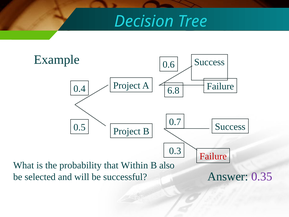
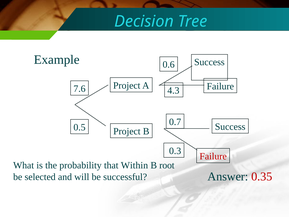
0.4: 0.4 -> 7.6 (80, 89)
6.8: 6.8 -> 4.3 (173, 90)
also: also -> root (167, 165)
0.35 colour: purple -> red (262, 176)
